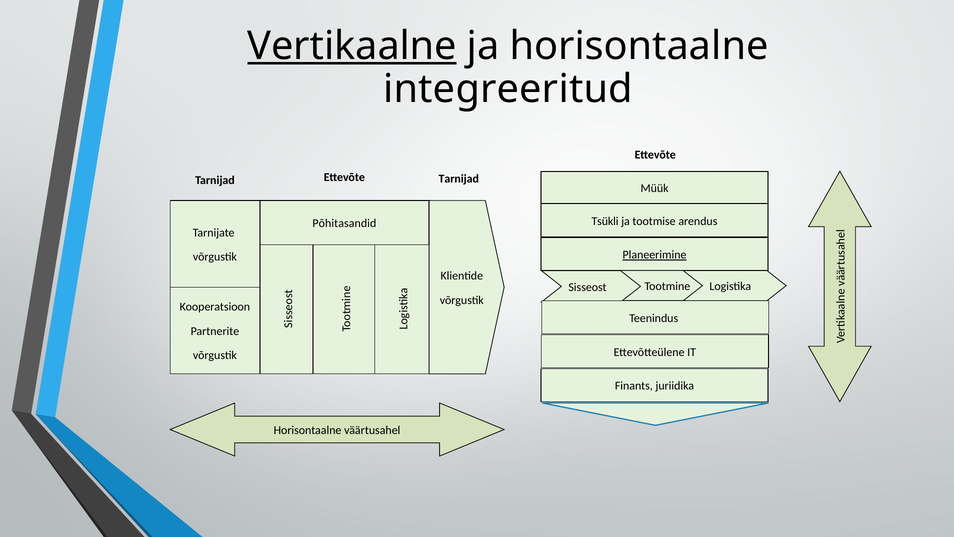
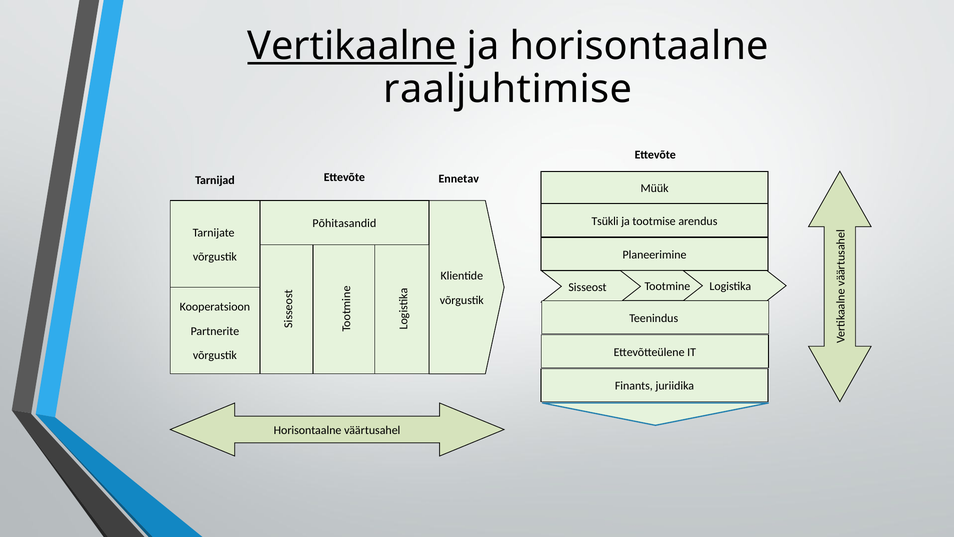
integreeritud: integreeritud -> raaljuhtimise (508, 89)
Ettevõte Tarnijad: Tarnijad -> Ennetav (459, 179)
Planeerimine underline: present -> none (655, 255)
